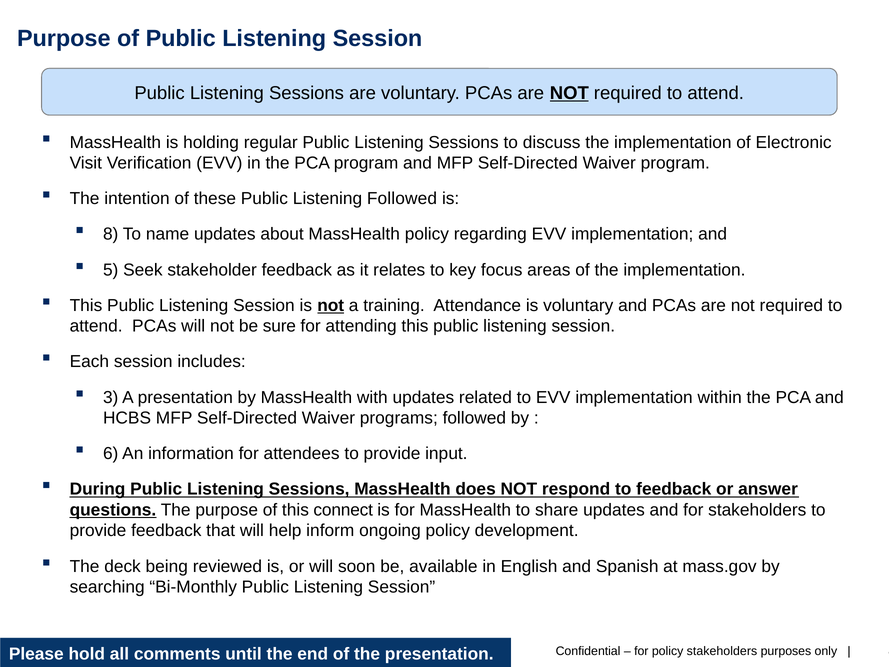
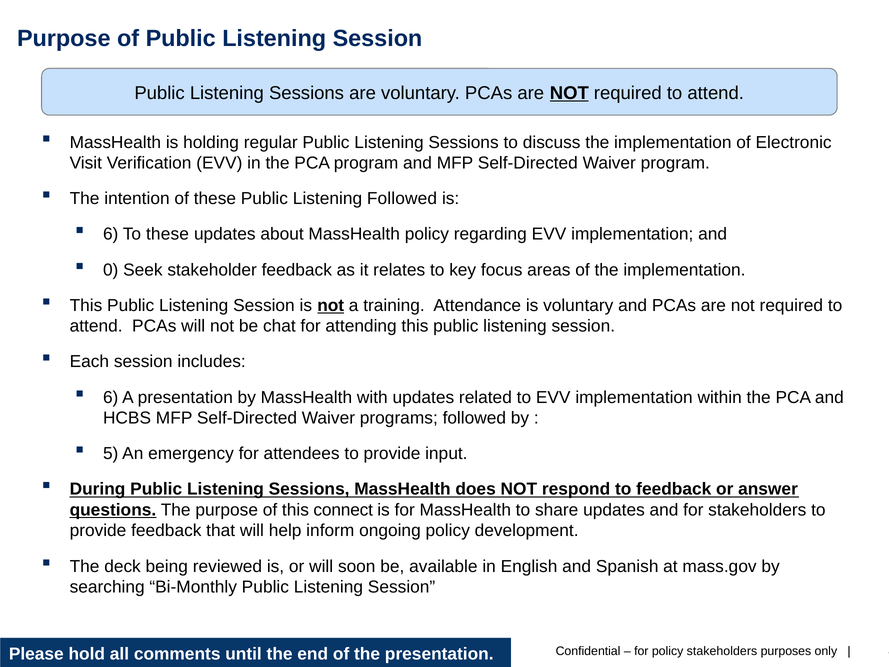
8: 8 -> 6 (111, 234)
To name: name -> these (167, 234)
5: 5 -> 0 (111, 270)
sure: sure -> chat (279, 326)
3: 3 -> 6 (111, 397)
6: 6 -> 5 (111, 453)
information: information -> emergency (191, 453)
